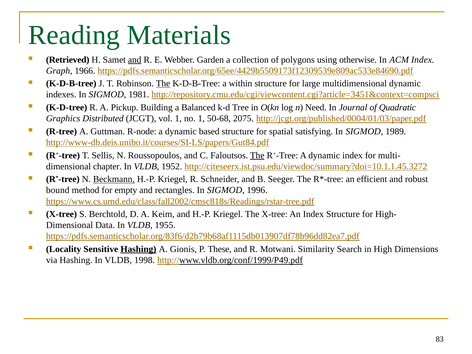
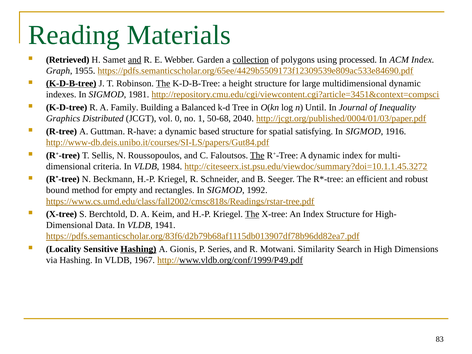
collection underline: none -> present (251, 60)
otherwise: otherwise -> processed (358, 60)
1966: 1966 -> 1955 (85, 71)
K-D-B-tree underline: none -> present (71, 84)
within: within -> height (240, 84)
Pickup: Pickup -> Family (125, 108)
Need: Need -> Until (316, 108)
Quadratic: Quadratic -> Inequality (397, 108)
vol 1: 1 -> 0 (178, 119)
2075: 2075 -> 2040 (243, 119)
R-node: R-node -> R-have (142, 131)
1989: 1989 -> 1916 (396, 131)
chapter: chapter -> criteria (107, 166)
1952: 1952 -> 1984 (172, 166)
Beckmann underline: present -> none (114, 179)
1996: 1996 -> 1992 (257, 190)
The underline: none -> present (252, 214)
1955: 1955 -> 1941 (165, 225)
These: These -> Series (220, 249)
1998: 1998 -> 1967 (145, 260)
